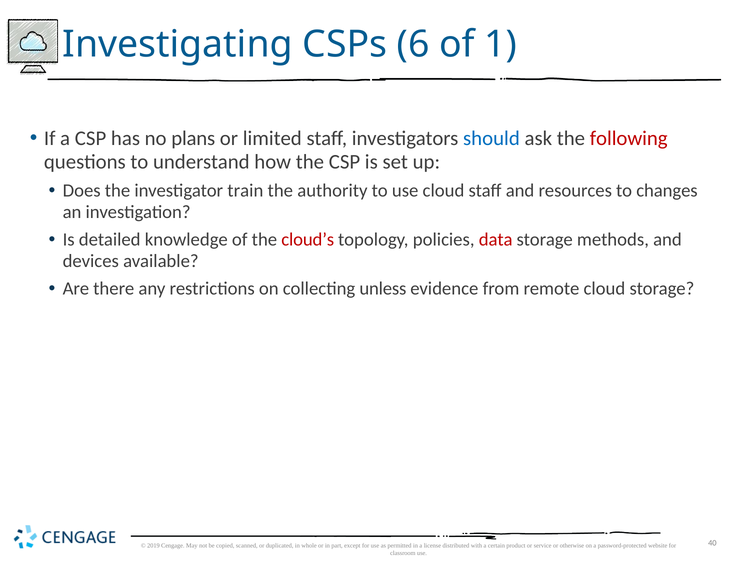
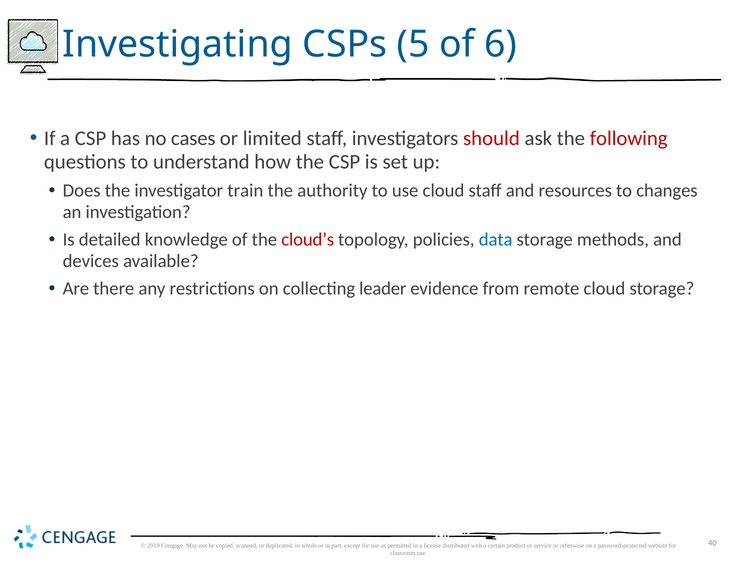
6: 6 -> 5 (413, 44)
1: 1 -> 6 (501, 44)
plans: plans -> cases (193, 138)
should colour: blue -> red (491, 138)
data colour: red -> blue (496, 240)
unless: unless -> leader (383, 289)
